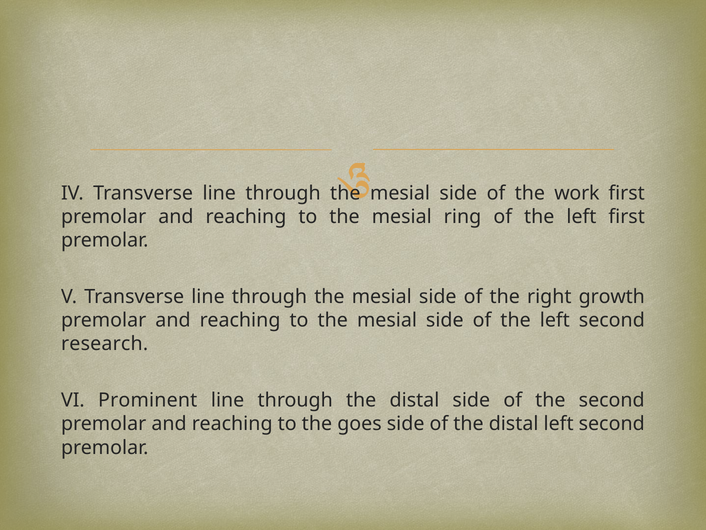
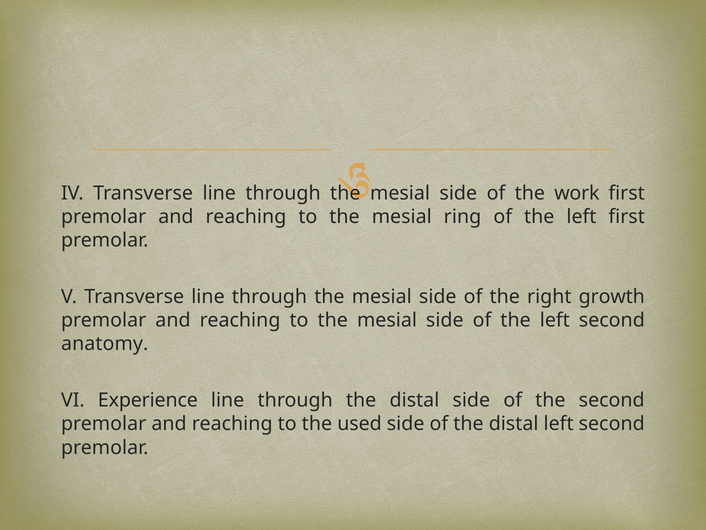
research: research -> anatomy (105, 344)
Prominent: Prominent -> Experience (148, 400)
goes: goes -> used (360, 424)
